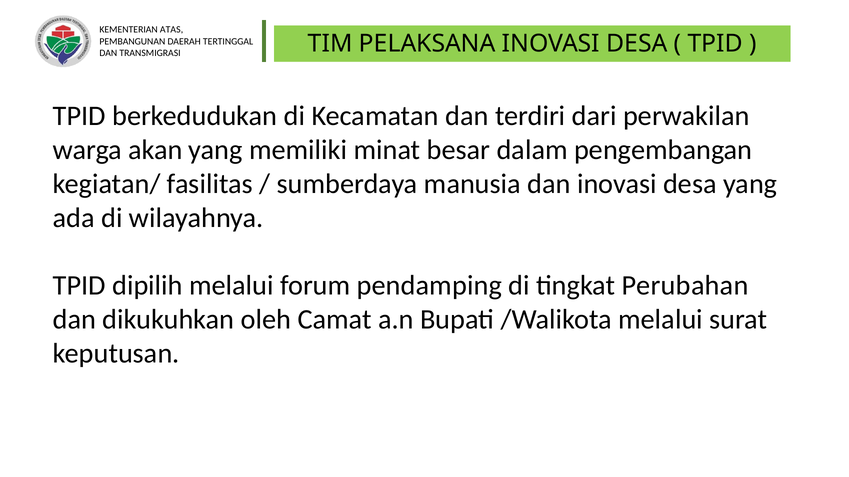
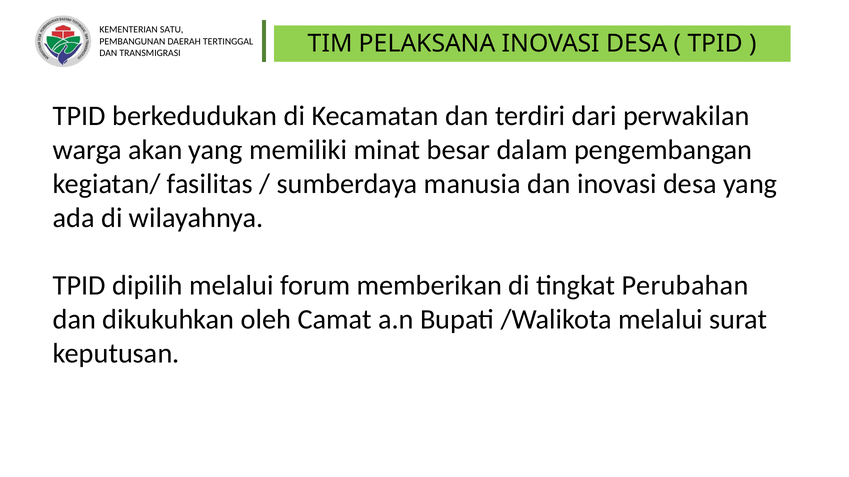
ATAS: ATAS -> SATU (172, 30)
pendamping: pendamping -> memberikan (429, 286)
